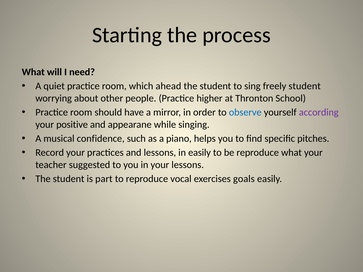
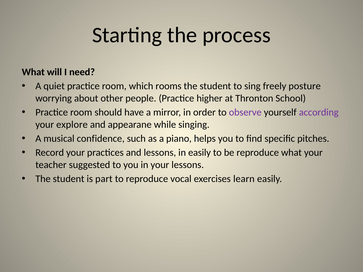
ahead: ahead -> rooms (169, 86)
freely student: student -> posture (305, 86)
observe colour: blue -> purple (245, 112)
positive: positive -> explore (72, 125)
goals: goals -> learn (244, 179)
